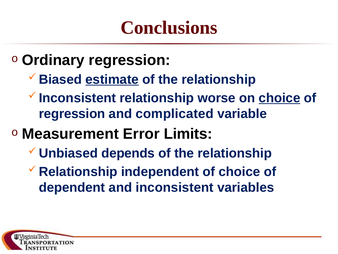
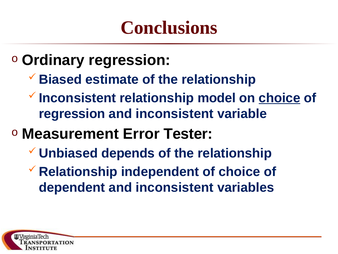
estimate underline: present -> none (112, 79)
worse: worse -> model (217, 98)
complicated: complicated -> inconsistent (175, 114)
Limits: Limits -> Tester (188, 134)
